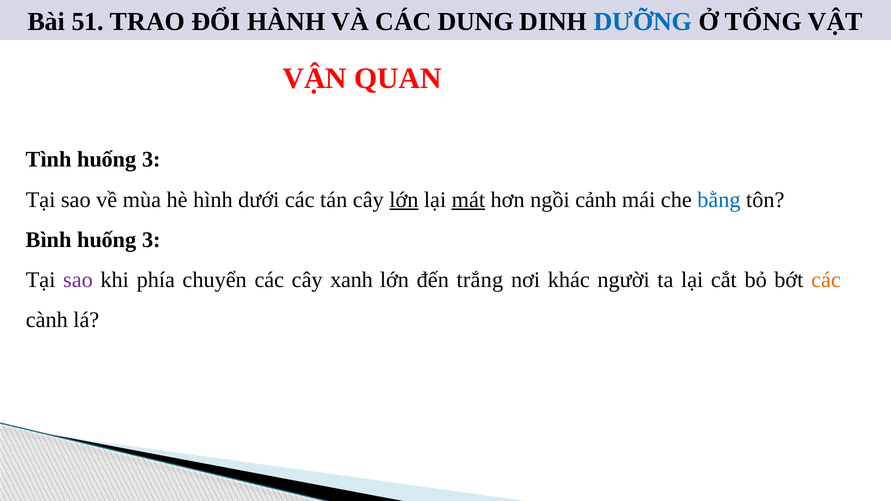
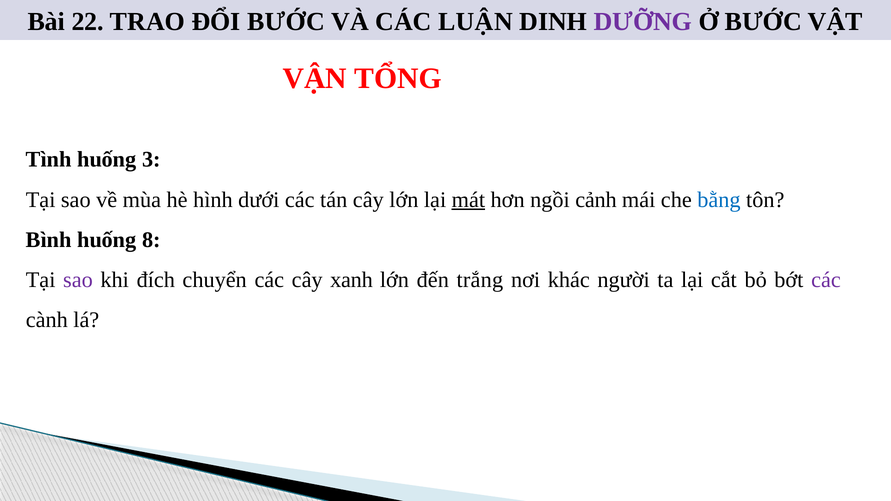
51: 51 -> 22 (88, 22)
ĐỔI HÀNH: HÀNH -> BƯỚC (286, 22)
DUNG: DUNG -> LUẬN (476, 22)
DƯỠNG colour: blue -> purple (643, 22)
Ở TỔNG: TỔNG -> BƯỚC (763, 22)
QUAN: QUAN -> TỔNG (398, 78)
lớn underline: present -> none (404, 200)
3: 3 -> 8 (151, 240)
phía: phía -> đích (156, 280)
các colour: orange -> purple (826, 280)
